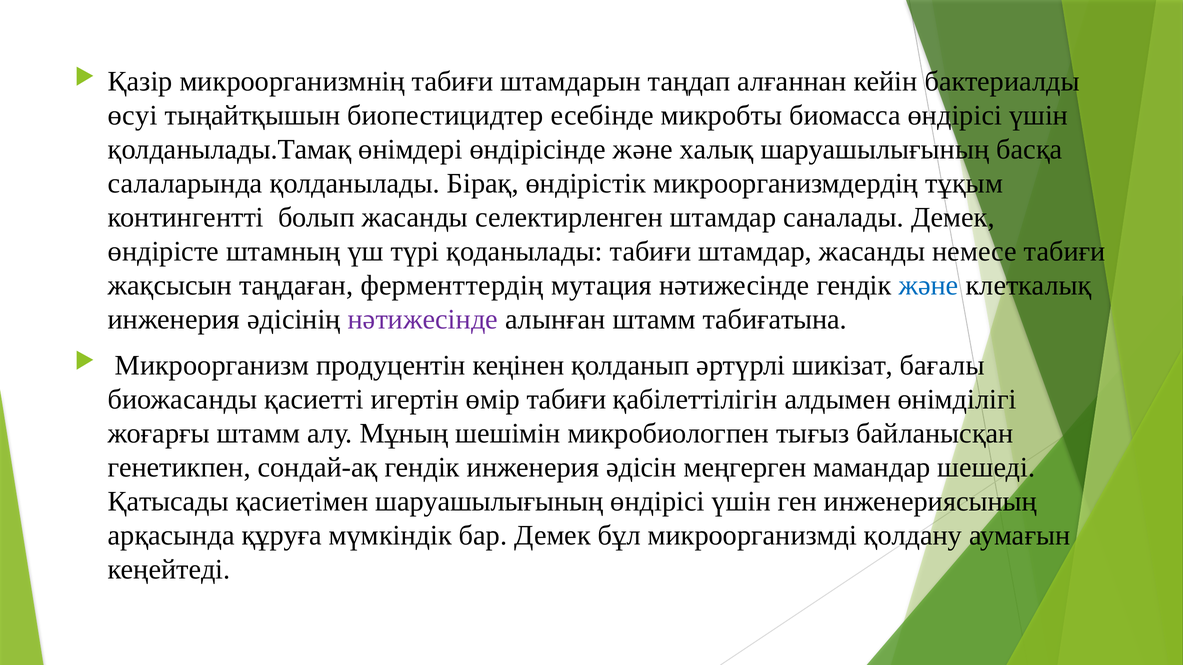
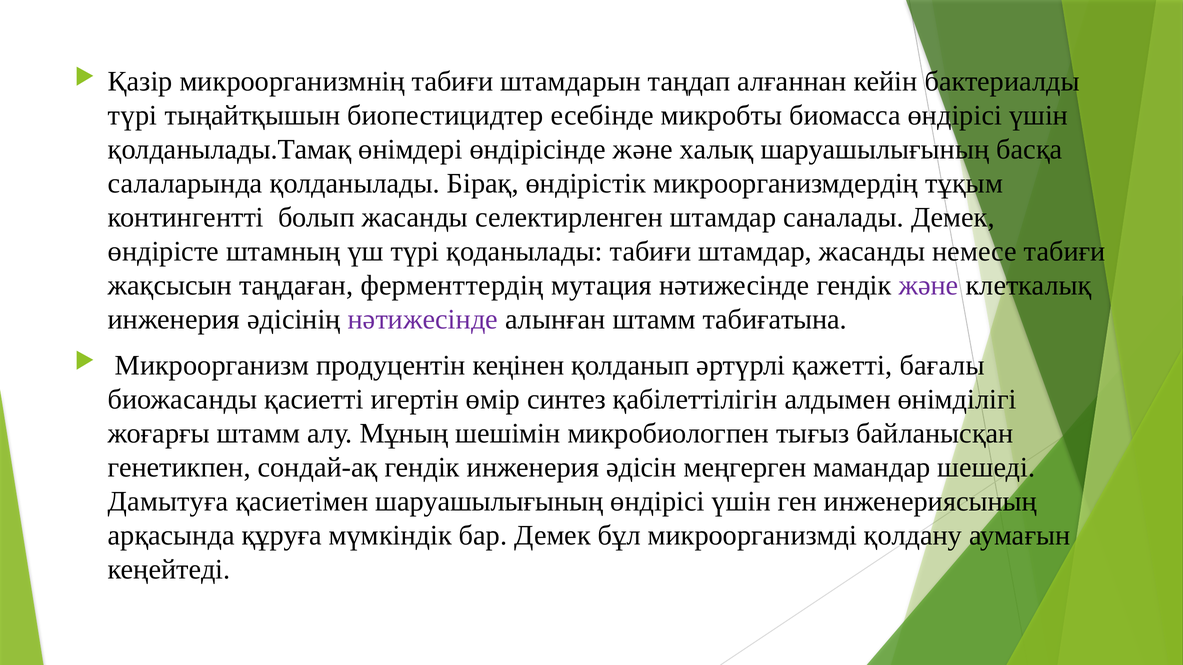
өсуі: өсуі -> түрі (133, 116)
және colour: blue -> purple (929, 285)
шикізат: шикізат -> қажетті (843, 366)
өмір табиғи: табиғи -> синтез (567, 400)
Қатысады: Қатысады -> Дамытуға (168, 502)
